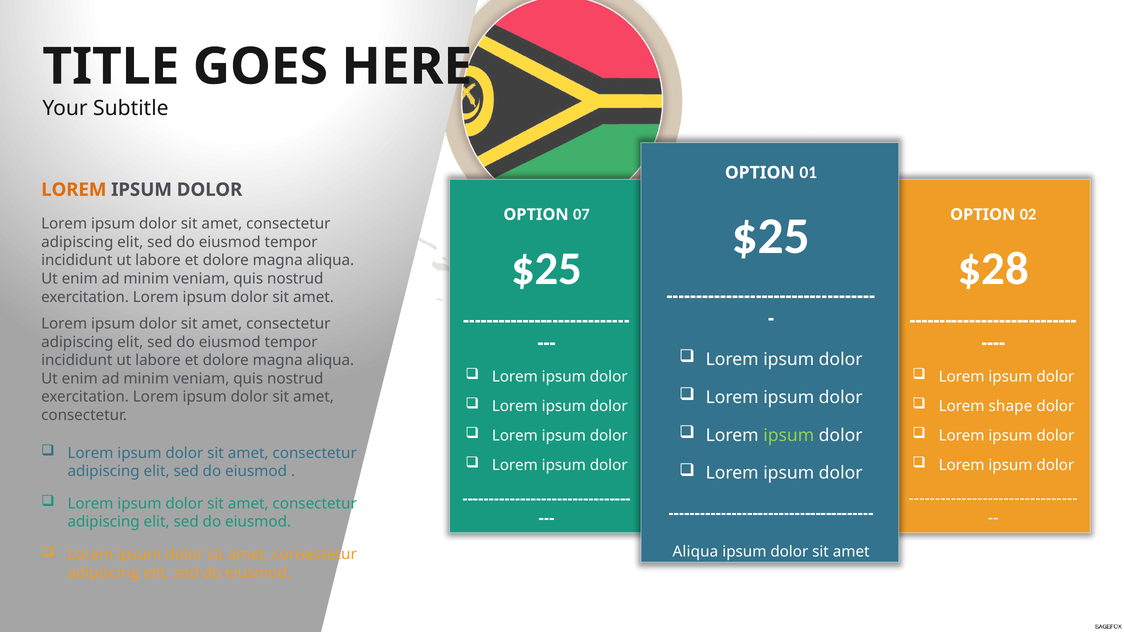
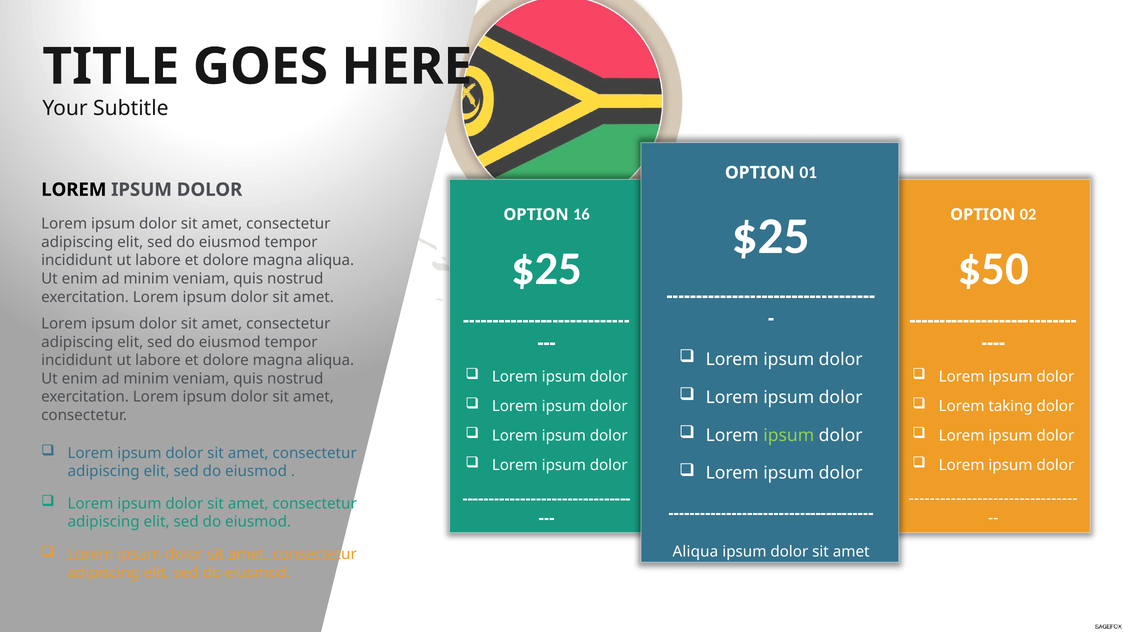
LOREM colour: orange -> black (74, 190)
07: 07 -> 16 (581, 215)
$28: $28 -> $50 (993, 269)
shape: shape -> taking (1011, 406)
